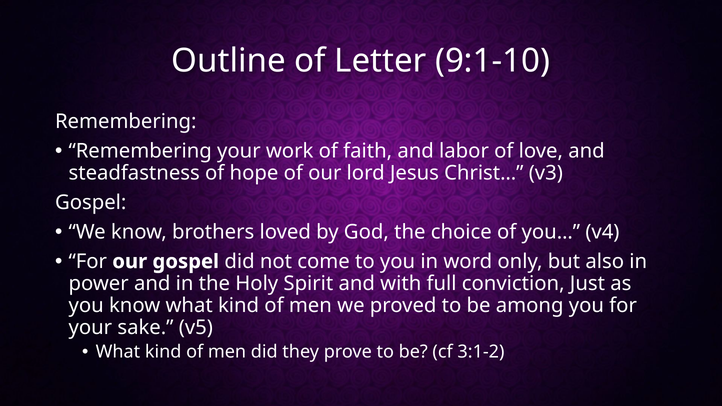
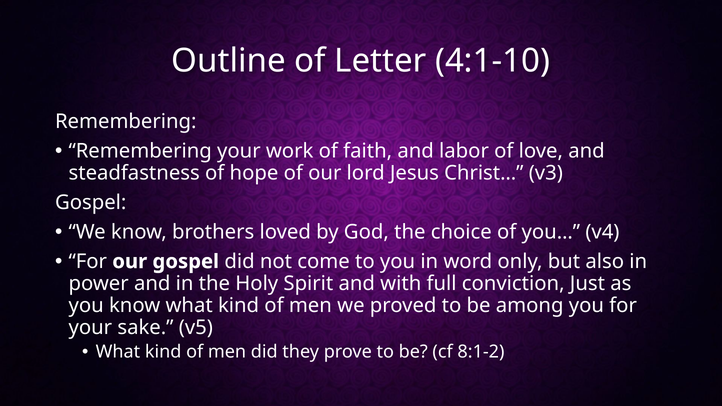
9:1-10: 9:1-10 -> 4:1-10 (493, 61)
3:1-2: 3:1-2 -> 8:1-2 (481, 352)
